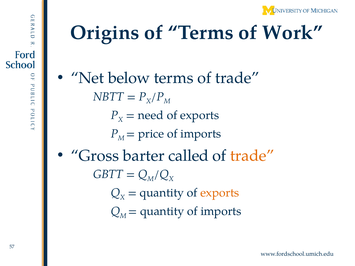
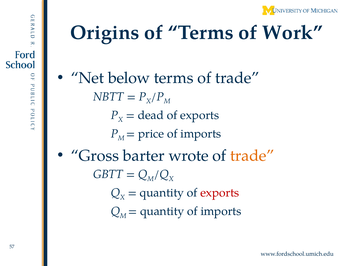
need: need -> dead (151, 115)
called: called -> wrote (189, 156)
exports colour: orange -> red (220, 193)
